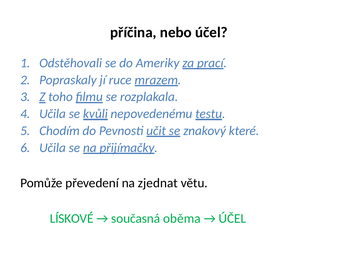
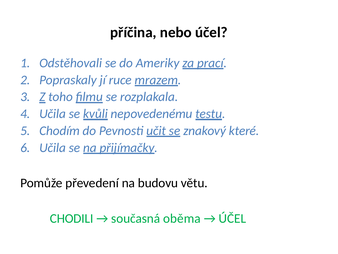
zjednat: zjednat -> budovu (158, 183)
LÍSKOVÉ: LÍSKOVÉ -> CHODILI (72, 218)
